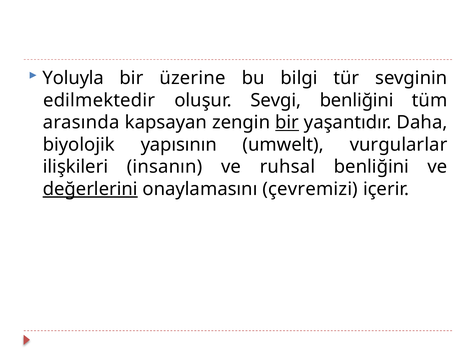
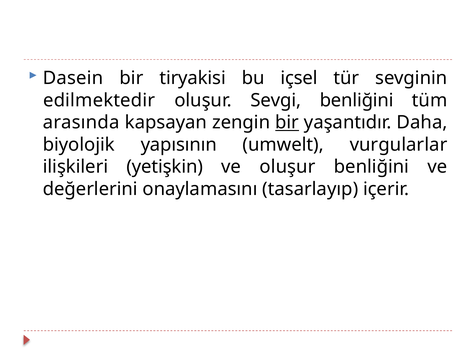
Yoluyla: Yoluyla -> Dasein (73, 78)
üzerine: üzerine -> tiryakisi (193, 78)
bilgi: bilgi -> içsel (299, 78)
insanın: insanın -> yetişkin (165, 167)
ve ruhsal: ruhsal -> oluşur (287, 167)
değerlerini underline: present -> none (90, 189)
çevremizi: çevremizi -> tasarlayıp (310, 189)
